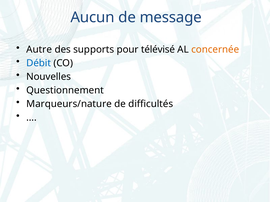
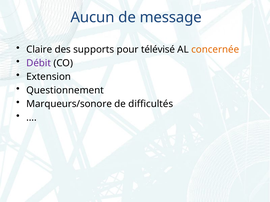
Autre: Autre -> Claire (39, 50)
Débit colour: blue -> purple (39, 63)
Nouvelles: Nouvelles -> Extension (49, 77)
Marqueurs/nature: Marqueurs/nature -> Marqueurs/sonore (69, 104)
